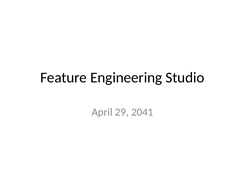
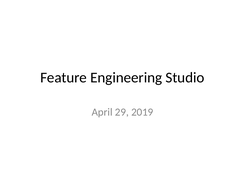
2041: 2041 -> 2019 (142, 113)
